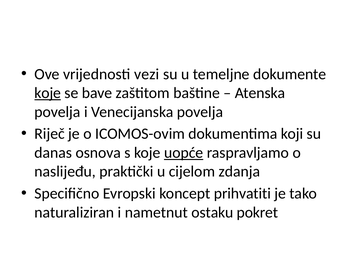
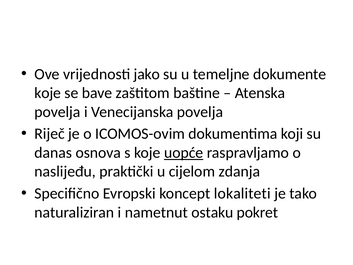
vezi: vezi -> jako (147, 74)
koje underline: present -> none (48, 93)
prihvatiti: prihvatiti -> lokaliteti (242, 193)
